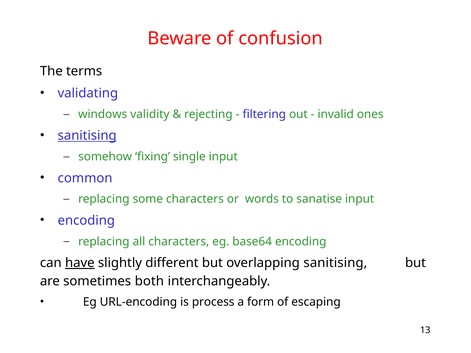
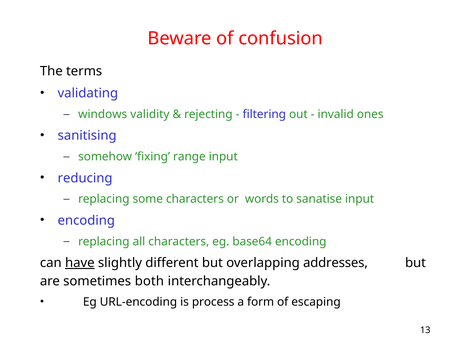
sanitising underline: present -> none (87, 136)
single: single -> range (189, 157)
common: common -> reducing (85, 178)
overlapping sanitising: sanitising -> addresses (335, 263)
